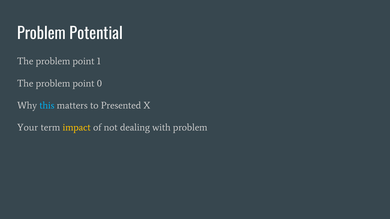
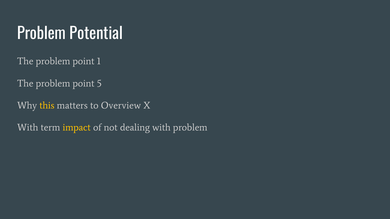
0: 0 -> 5 (99, 83)
this colour: light blue -> yellow (47, 106)
Presented: Presented -> Overview (121, 106)
Your: Your -> With (28, 128)
